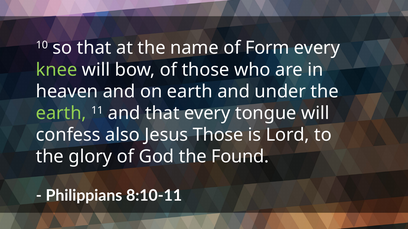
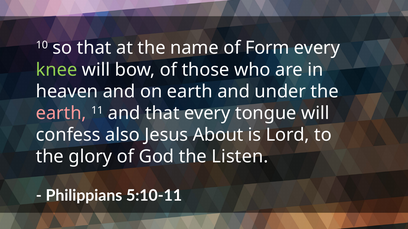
earth colour: light green -> pink (61, 113)
Jesus Those: Those -> About (218, 135)
Found: Found -> Listen (240, 157)
8:10-11: 8:10-11 -> 5:10-11 (154, 196)
